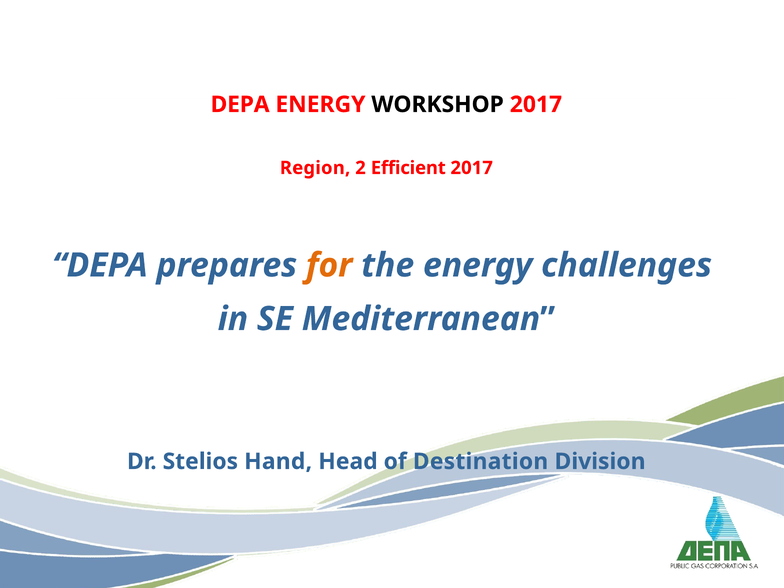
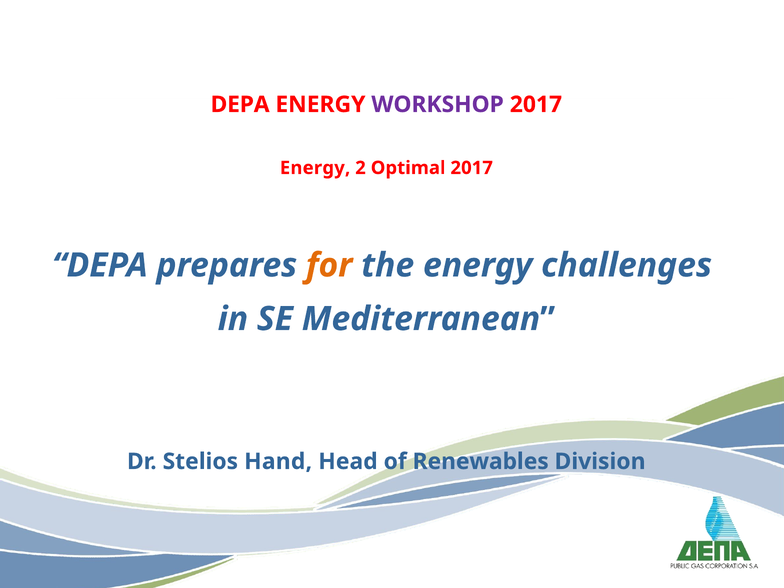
WORKSHOP colour: black -> purple (438, 104)
Region: Region -> Energy (315, 168)
Efficient: Efficient -> Optimal (408, 168)
Destination: Destination -> Renewables (481, 461)
